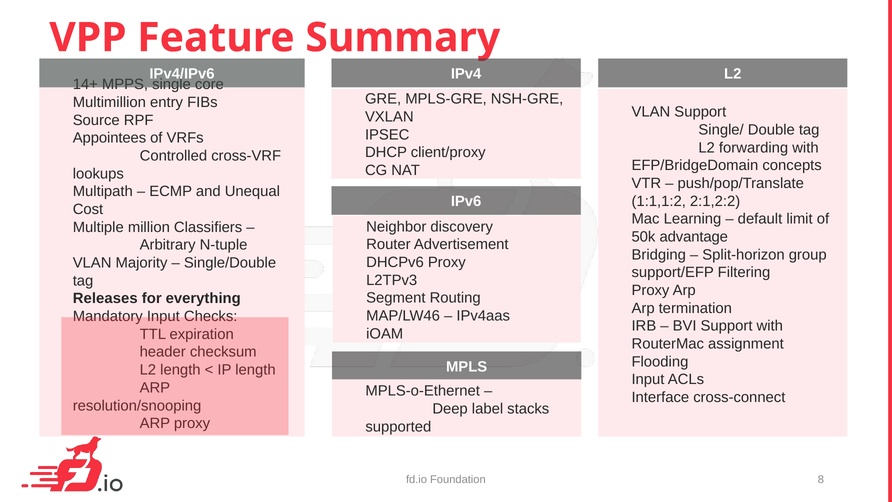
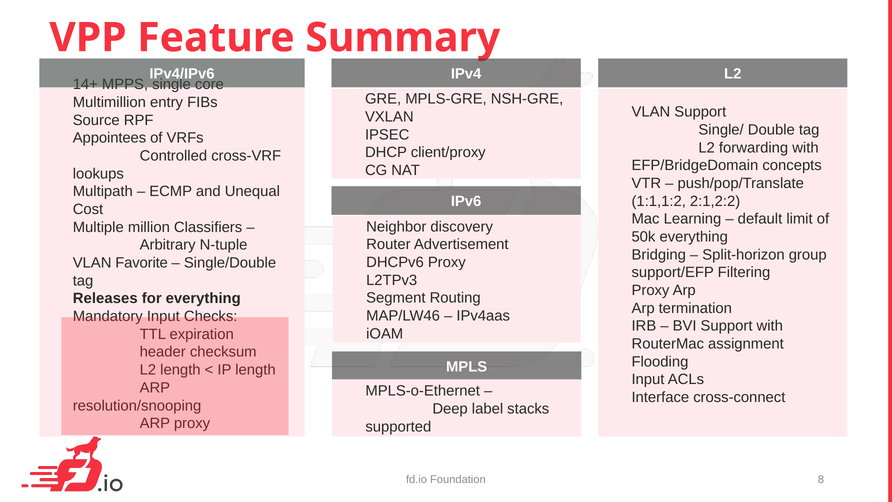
50k advantage: advantage -> everything (694, 237)
Majority: Majority -> Favorite (142, 263)
